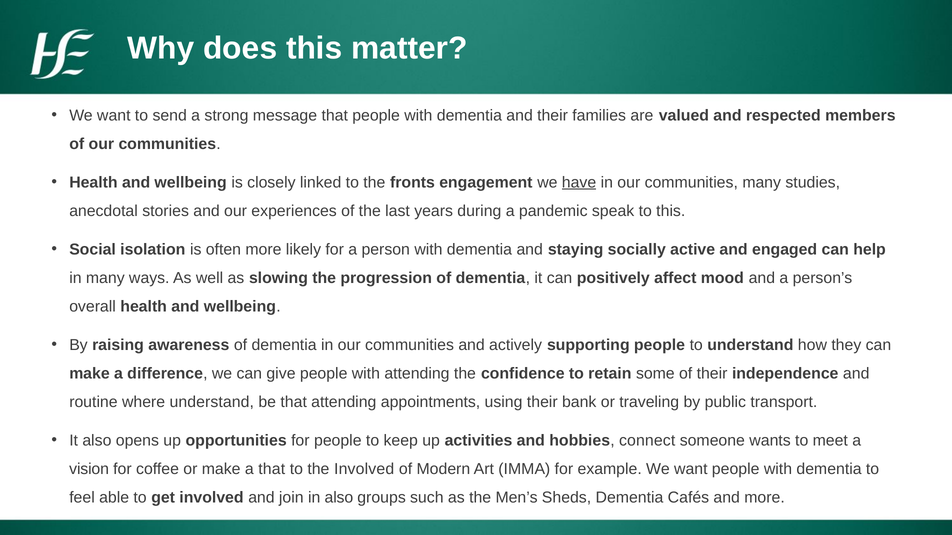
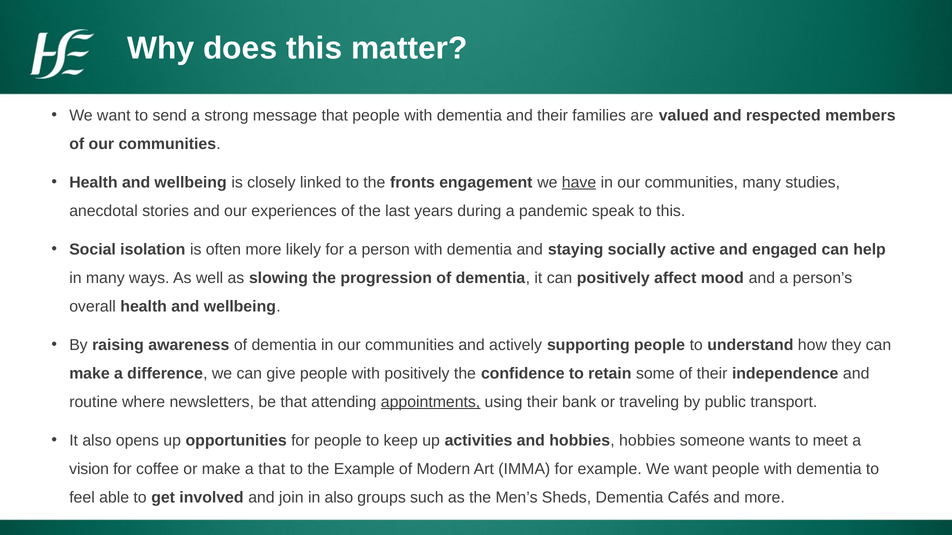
with attending: attending -> positively (417, 374)
where understand: understand -> newsletters (212, 402)
appointments underline: none -> present (431, 402)
hobbies connect: connect -> hobbies (647, 441)
the Involved: Involved -> Example (364, 469)
